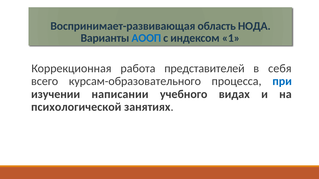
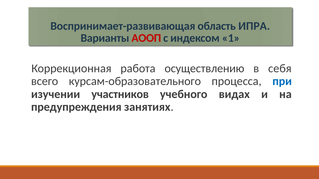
НОДА: НОДА -> ИПРА (254, 26)
АООП colour: blue -> red (146, 38)
представителей: представителей -> осуществлению (204, 69)
написании: написании -> участников (120, 94)
психологической: психологической -> предупреждения (76, 107)
